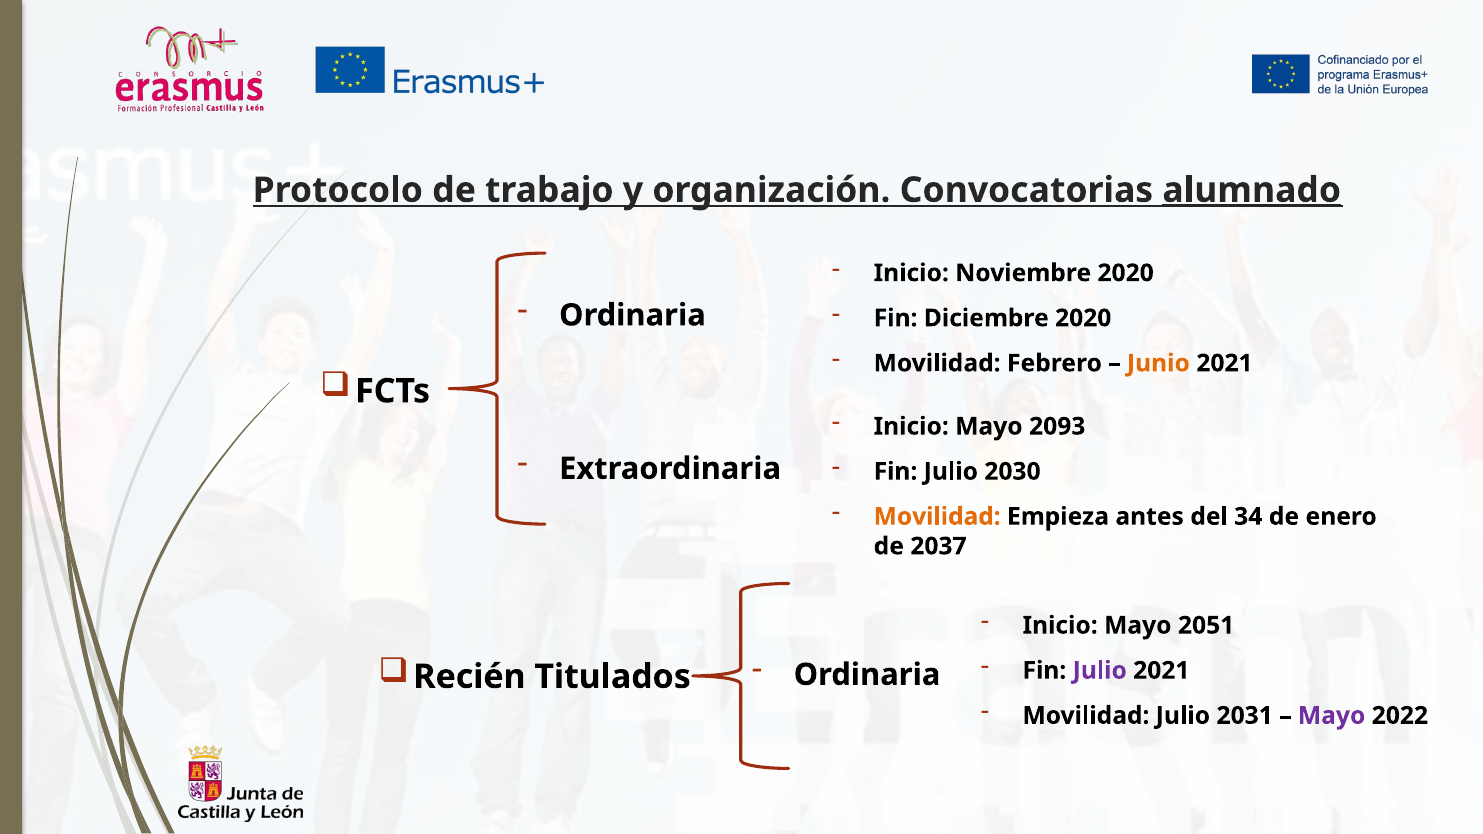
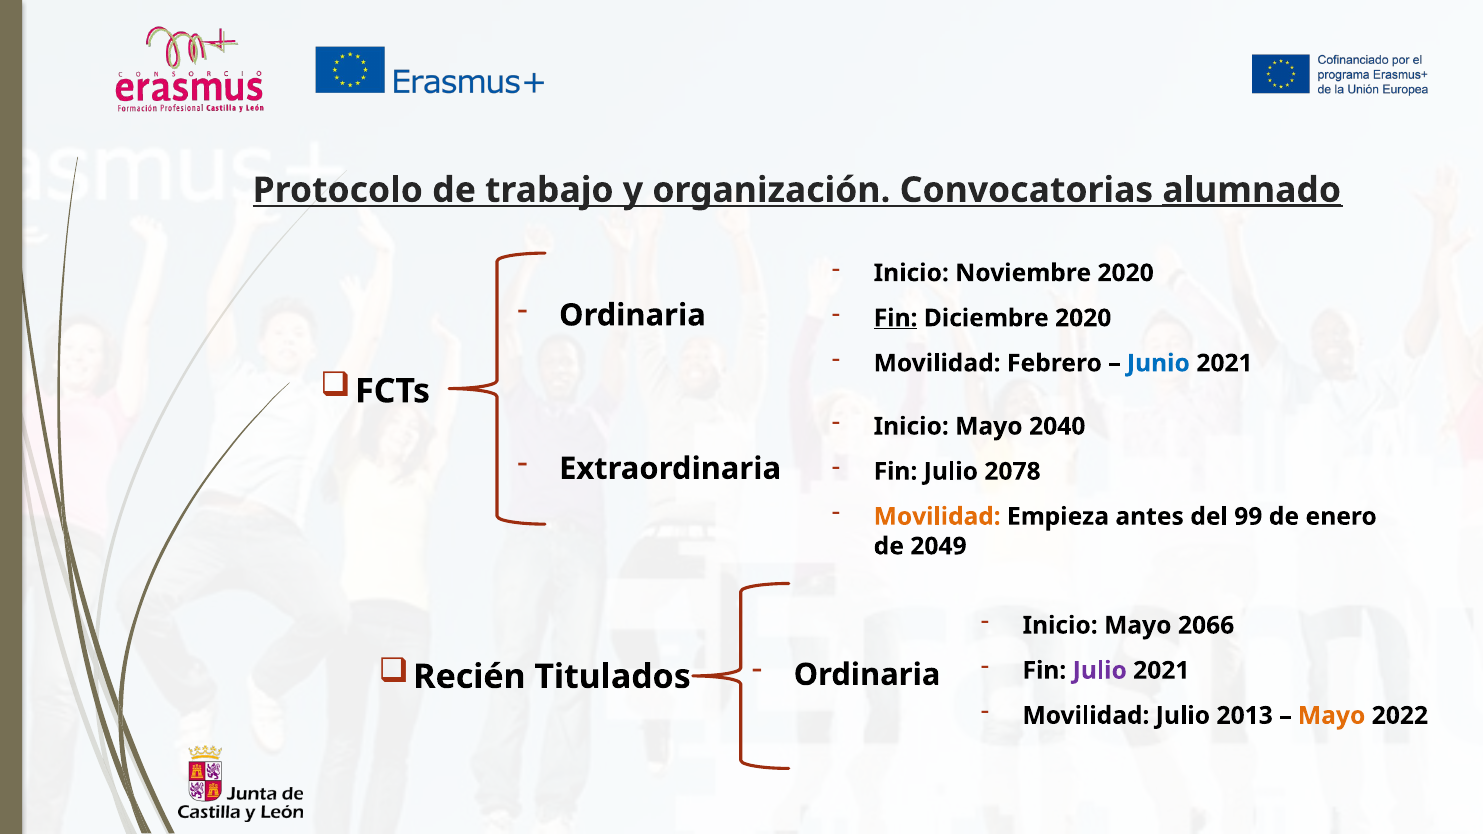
Fin underline: none -> present (896, 318)
Junio colour: orange -> blue (1158, 363)
2093: 2093 -> 2040 (1057, 426)
2030: 2030 -> 2078 (1012, 472)
34: 34 -> 99 (1248, 517)
2037: 2037 -> 2049 (938, 546)
2051: 2051 -> 2066 (1206, 626)
2031: 2031 -> 2013 (1245, 716)
Mayo colour: purple -> orange (1332, 716)
